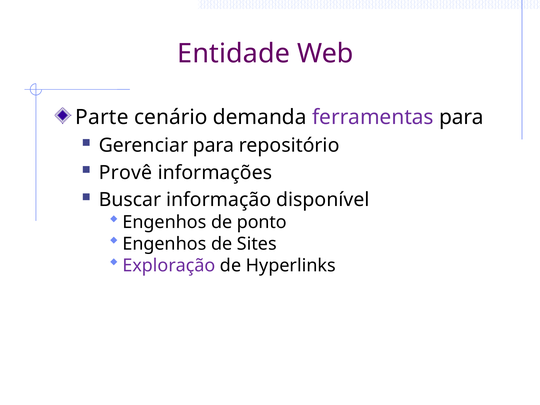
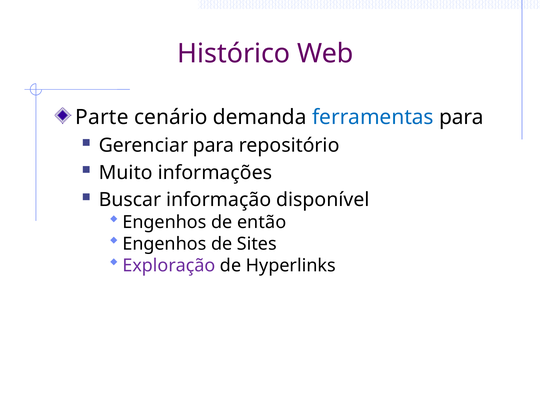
Entidade: Entidade -> Histórico (234, 54)
ferramentas colour: purple -> blue (373, 117)
Provê: Provê -> Muito (126, 173)
ponto: ponto -> então (262, 222)
